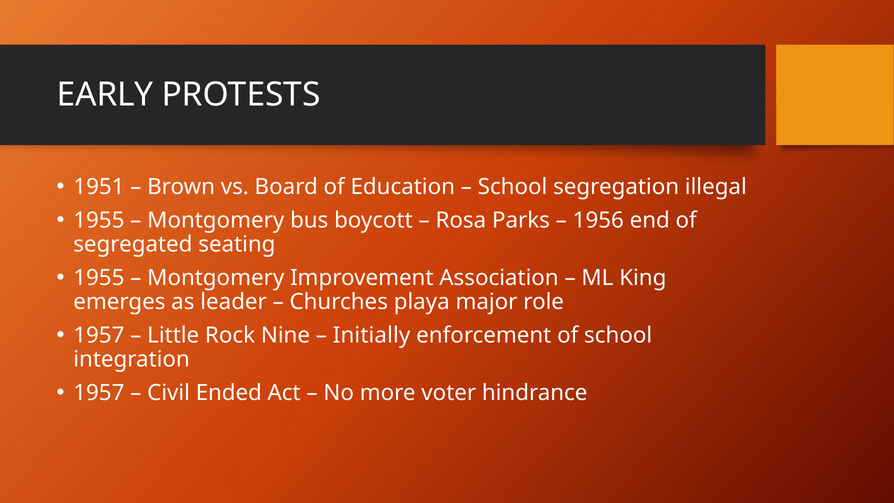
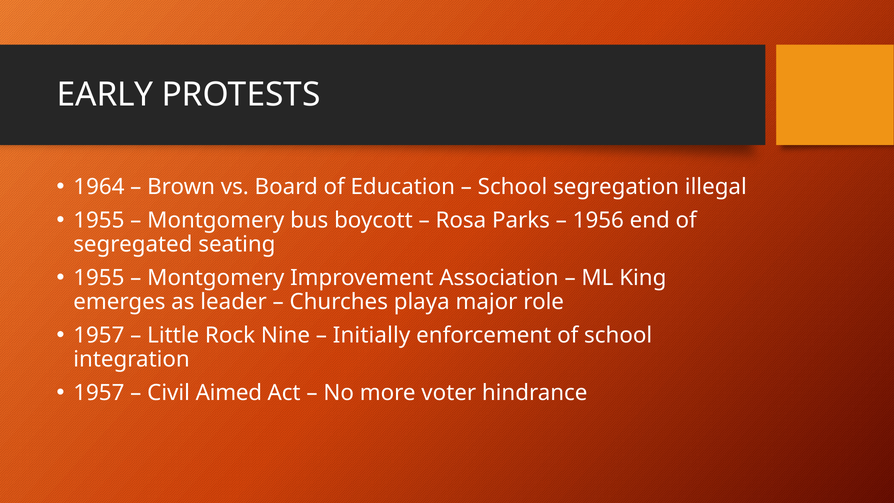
1951: 1951 -> 1964 (99, 187)
Ended: Ended -> Aimed (229, 393)
